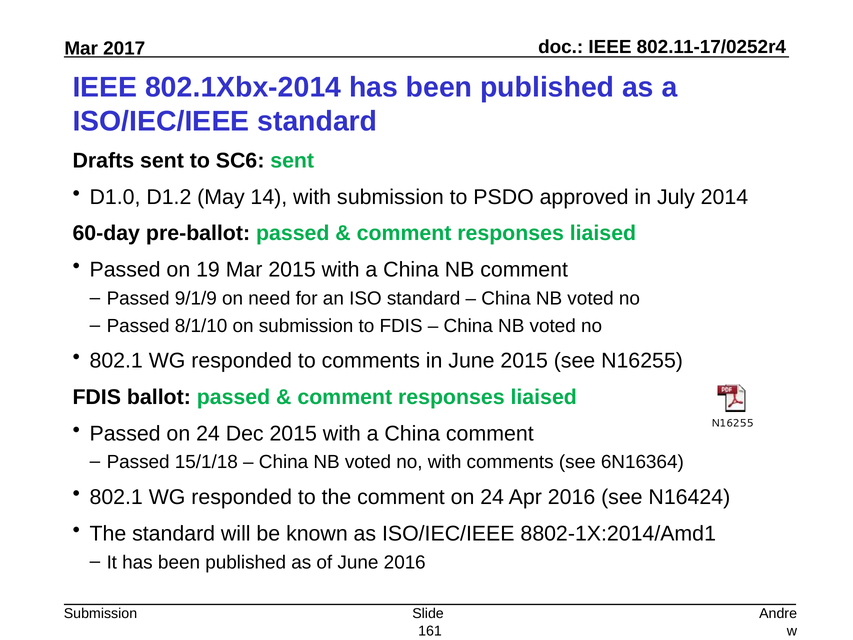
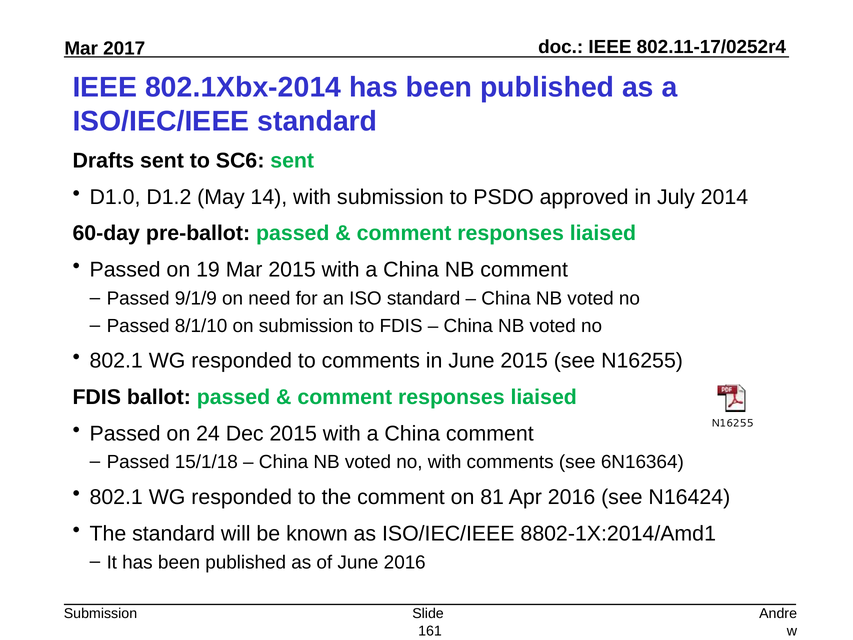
comment on 24: 24 -> 81 (492, 497)
